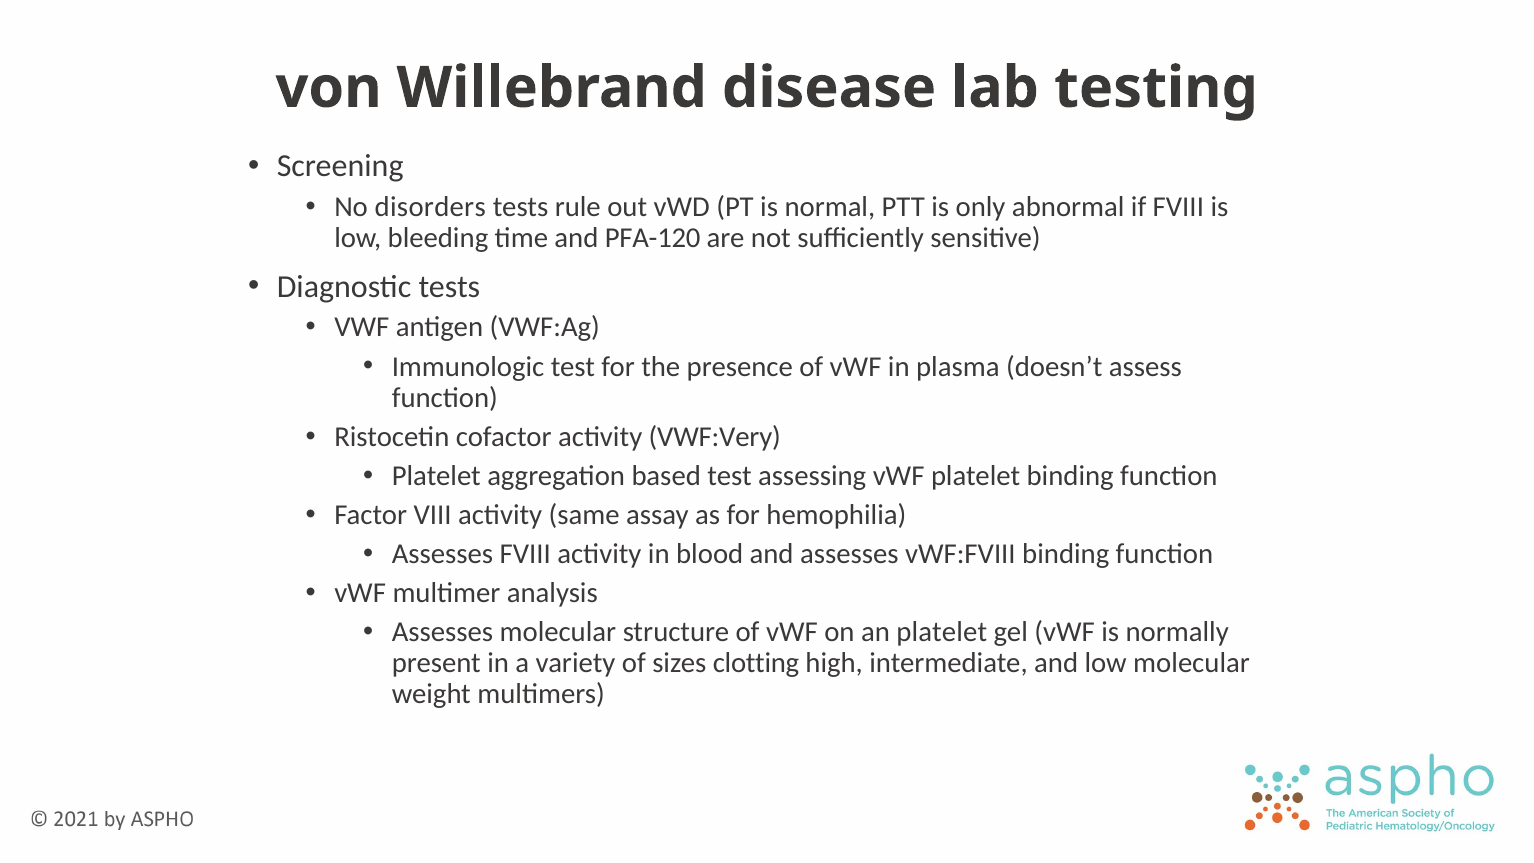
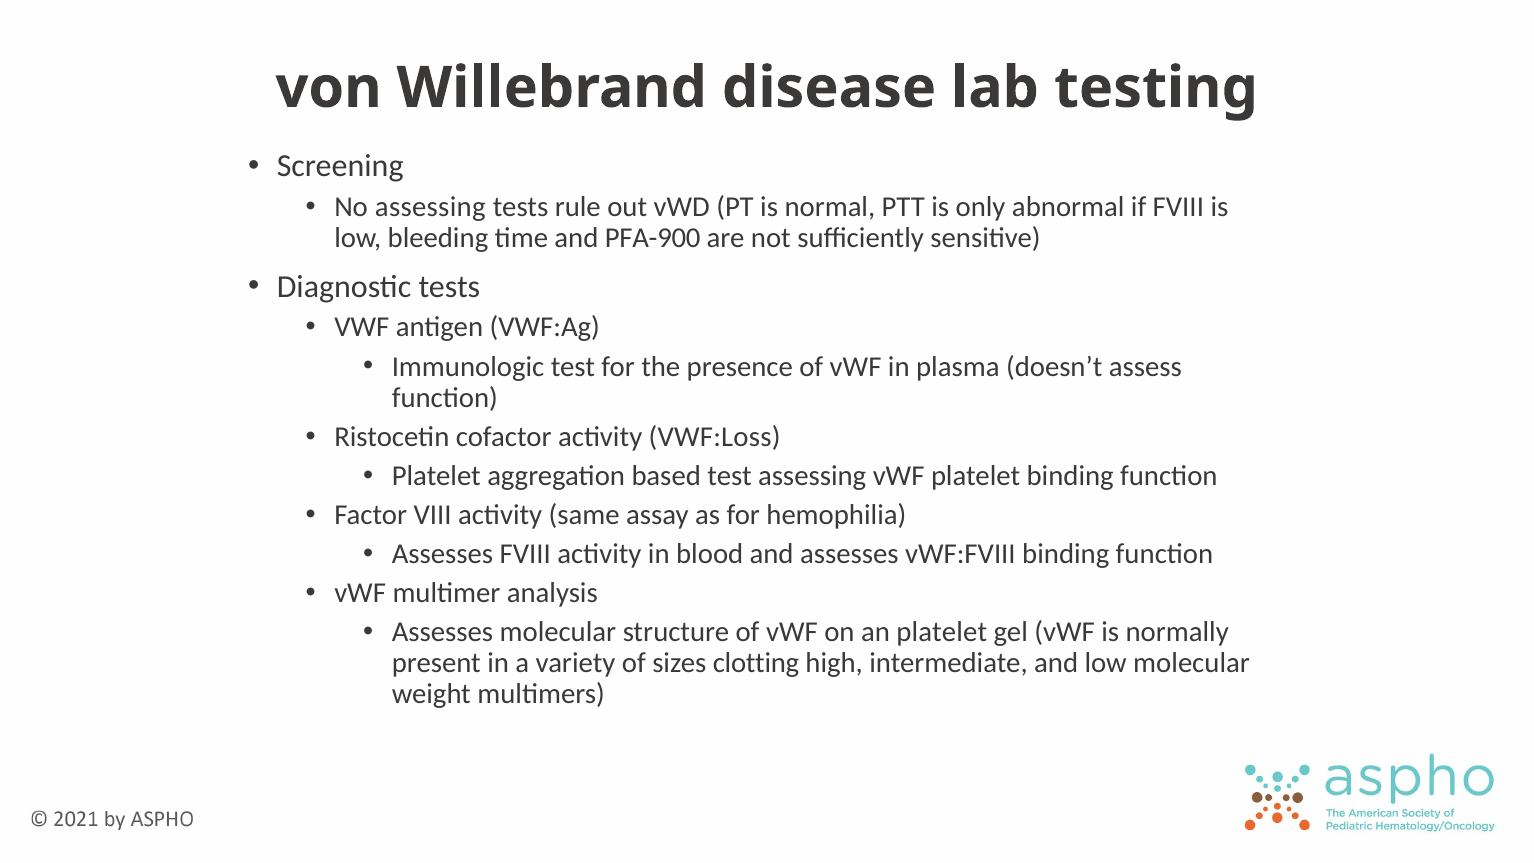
No disorders: disorders -> assessing (430, 207)
PFA-120: PFA-120 -> PFA-900 (653, 238)
VWF:Very: VWF:Very -> VWF:Loss (715, 437)
